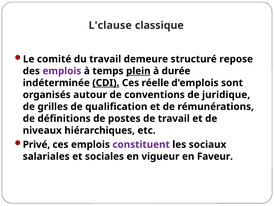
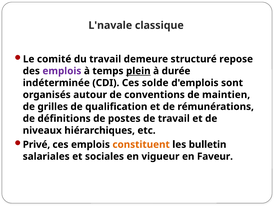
L'clause: L'clause -> L'navale (110, 25)
CDI underline: present -> none (106, 83)
réelle: réelle -> solde (155, 83)
juridique: juridique -> maintien (226, 95)
constituent colour: purple -> orange (141, 144)
sociaux: sociaux -> bulletin (208, 144)
